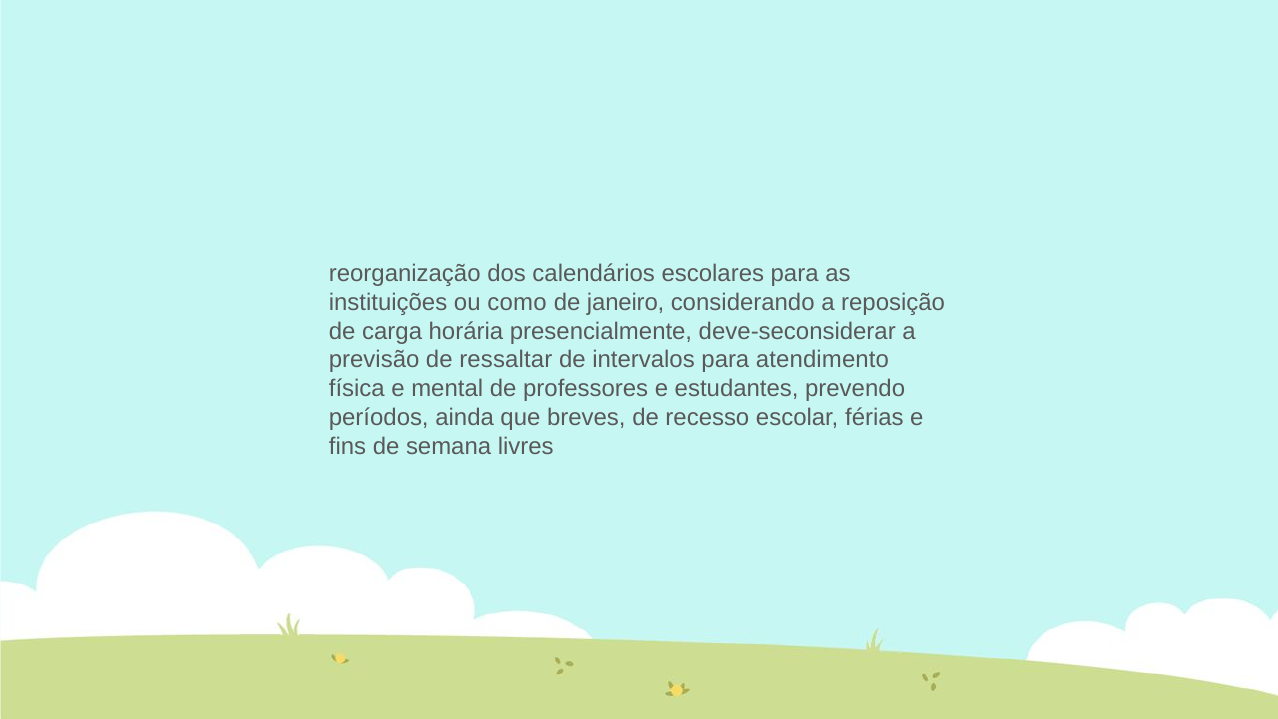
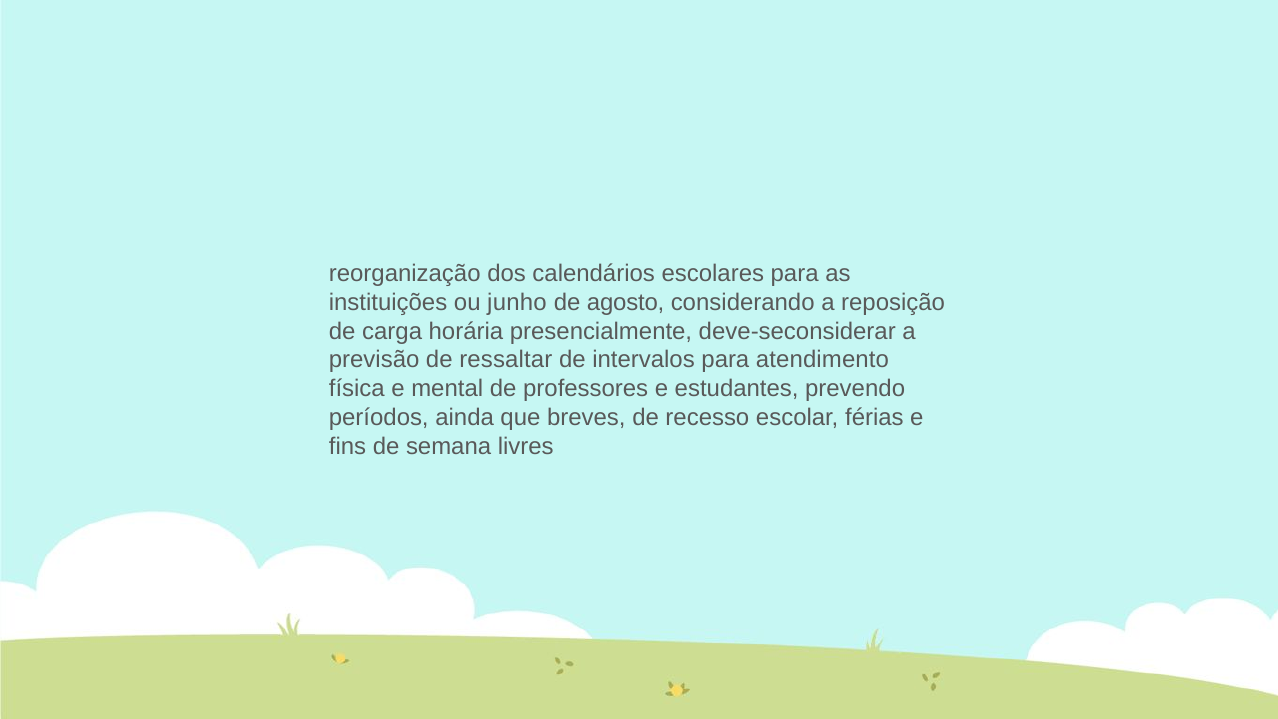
como: como -> junho (517, 302)
janeiro: janeiro -> agosto (626, 302)
